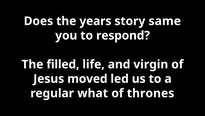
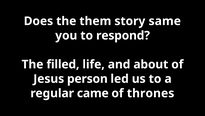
years: years -> them (95, 21)
virgin: virgin -> about (151, 64)
moved: moved -> person (87, 78)
what: what -> came (93, 93)
